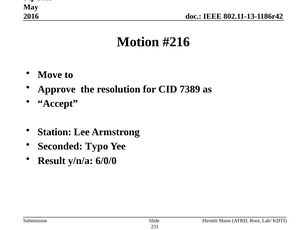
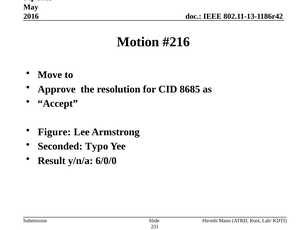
7389: 7389 -> 8685 (190, 89)
Station: Station -> Figure (54, 132)
